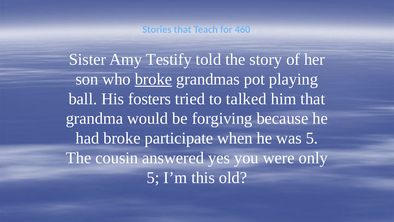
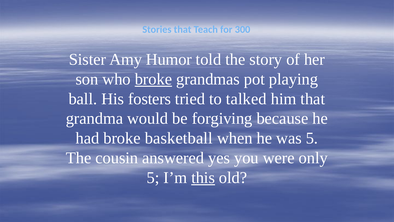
460: 460 -> 300 (243, 30)
Testify: Testify -> Humor (169, 59)
participate: participate -> basketball (179, 138)
this underline: none -> present (203, 177)
